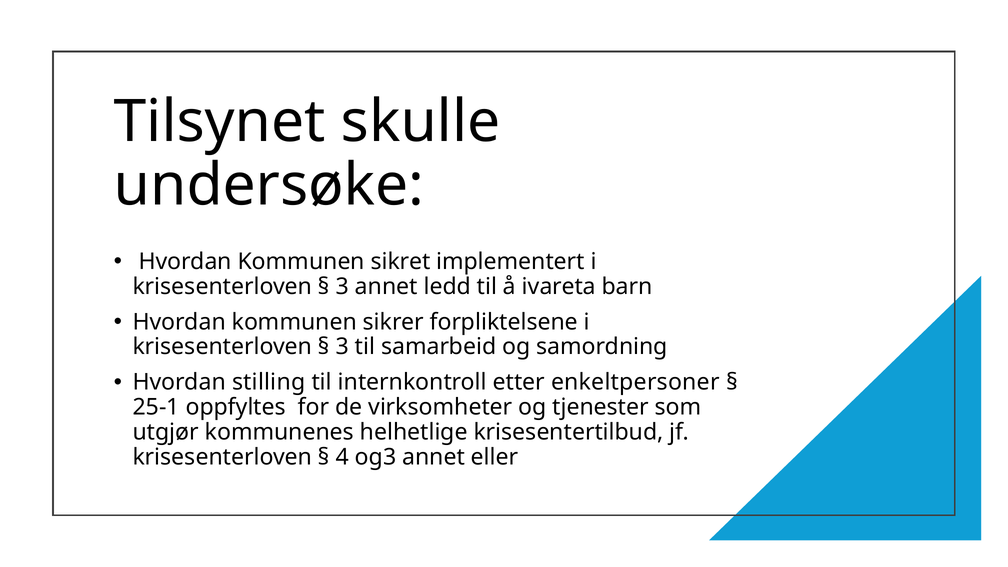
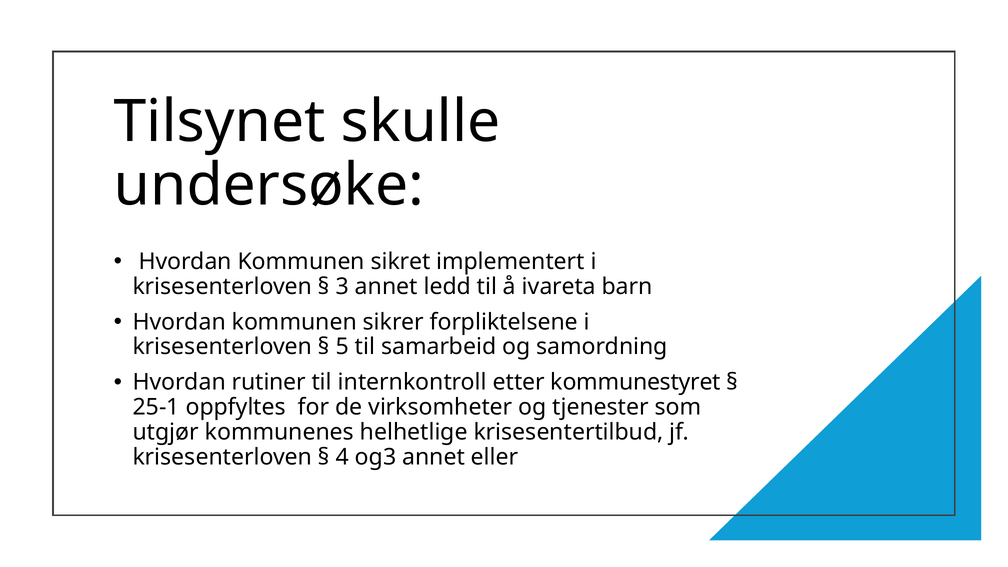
3: 3 -> 5 (342, 347)
stilling: stilling -> rutiner (269, 382)
enkeltpersoner: enkeltpersoner -> kommunestyret (636, 382)
